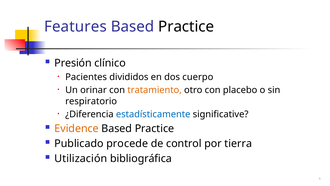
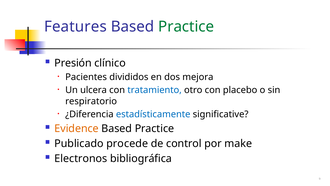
Practice colour: black -> green (186, 27)
cuerpo: cuerpo -> mejora (198, 77)
orinar: orinar -> ulcera (94, 90)
tratamiento colour: orange -> blue (155, 90)
tierra: tierra -> make (238, 143)
Utilización: Utilización -> Electronos (81, 158)
